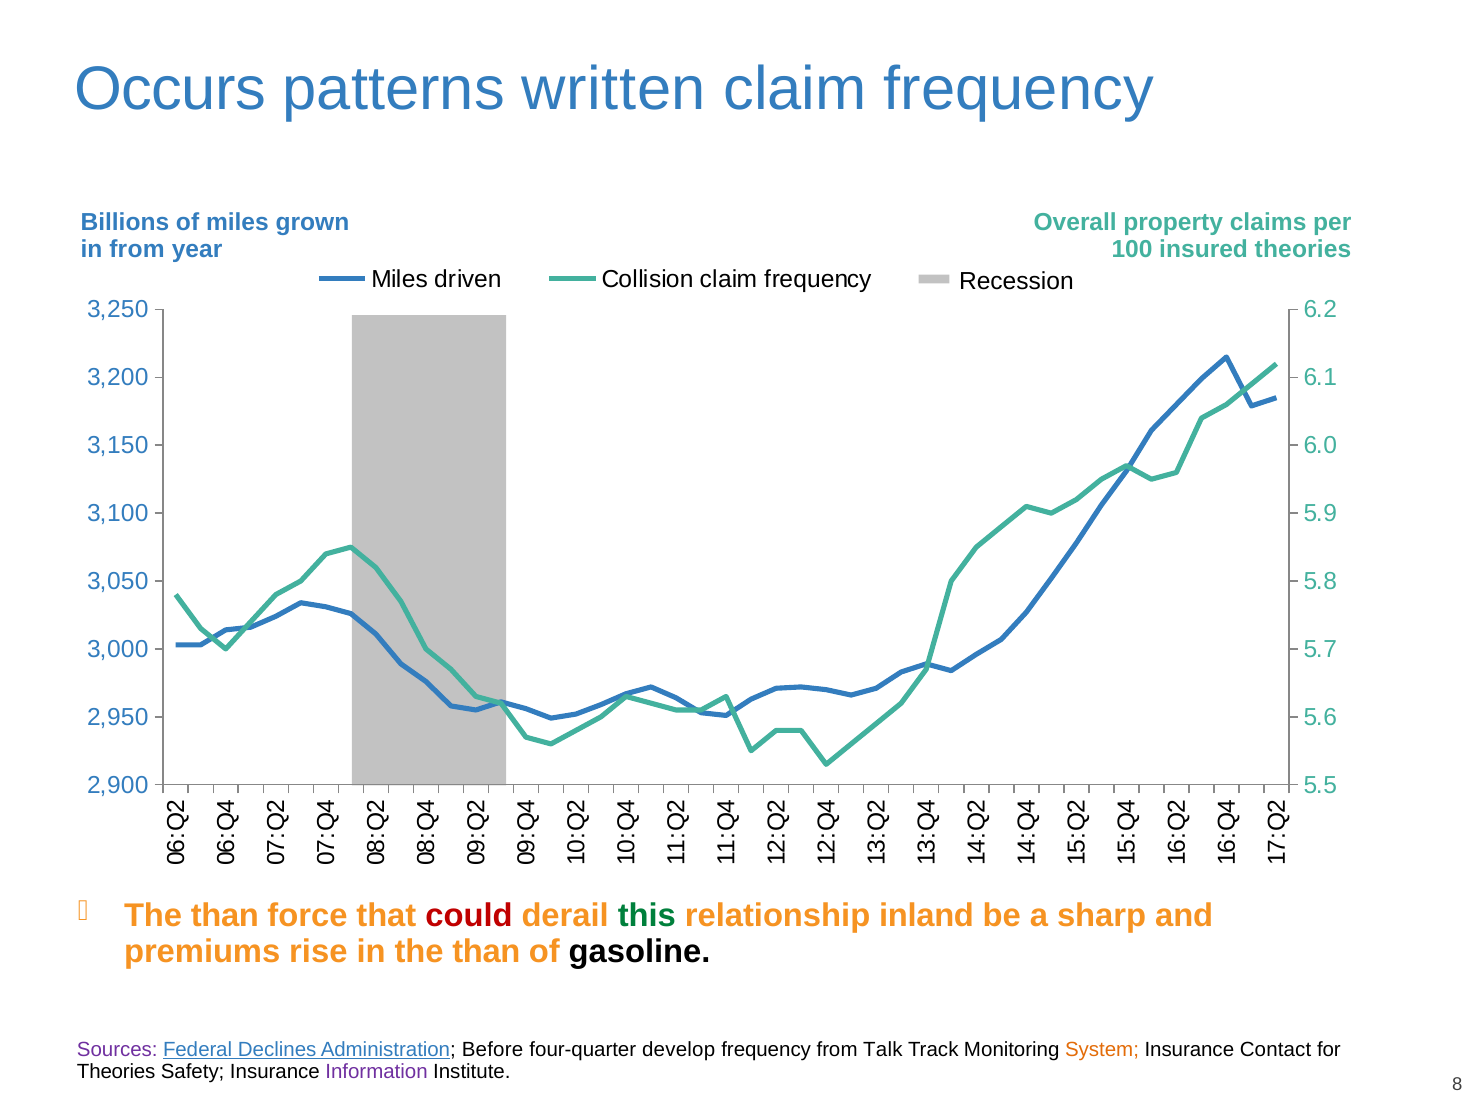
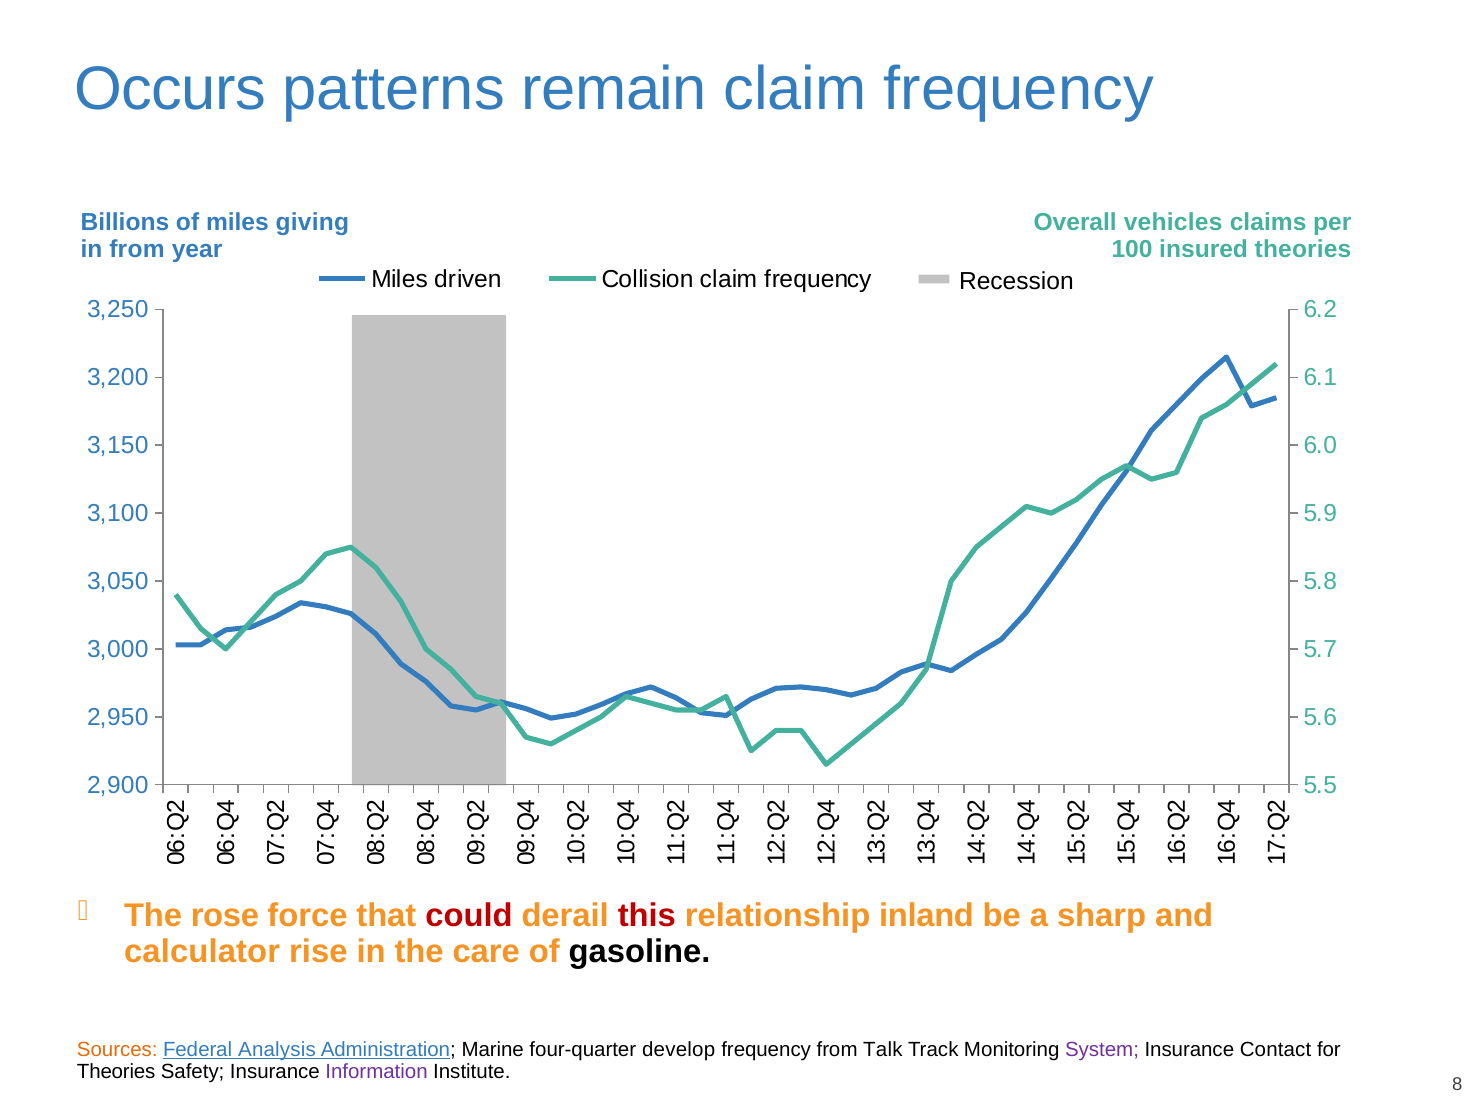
written: written -> remain (614, 89)
grown: grown -> giving (312, 223)
property: property -> vehicles (1173, 223)
than: than -> rose (225, 916)
this colour: green -> red (647, 916)
premiums: premiums -> calculator (202, 951)
in the than: than -> care (486, 951)
Sources colour: purple -> orange (117, 1050)
Declines: Declines -> Analysis (277, 1050)
Before: Before -> Marine (493, 1050)
System colour: orange -> purple (1102, 1050)
